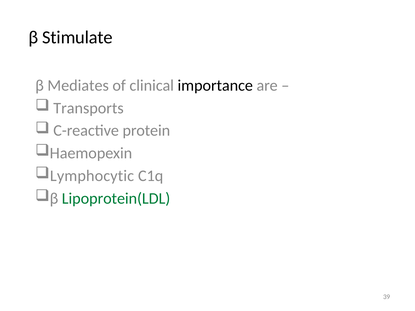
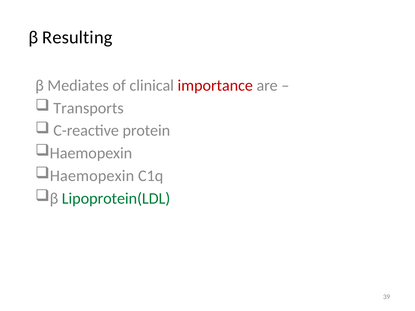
Stimulate: Stimulate -> Resulting (77, 38)
importance colour: black -> red (215, 86)
Lymphocytic: Lymphocytic -> Haemopexin (92, 176)
